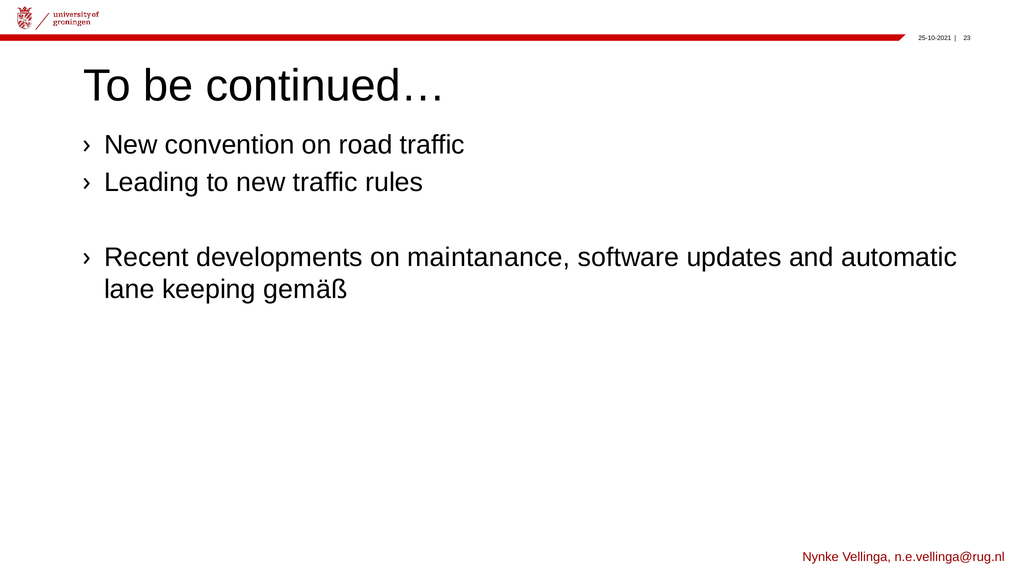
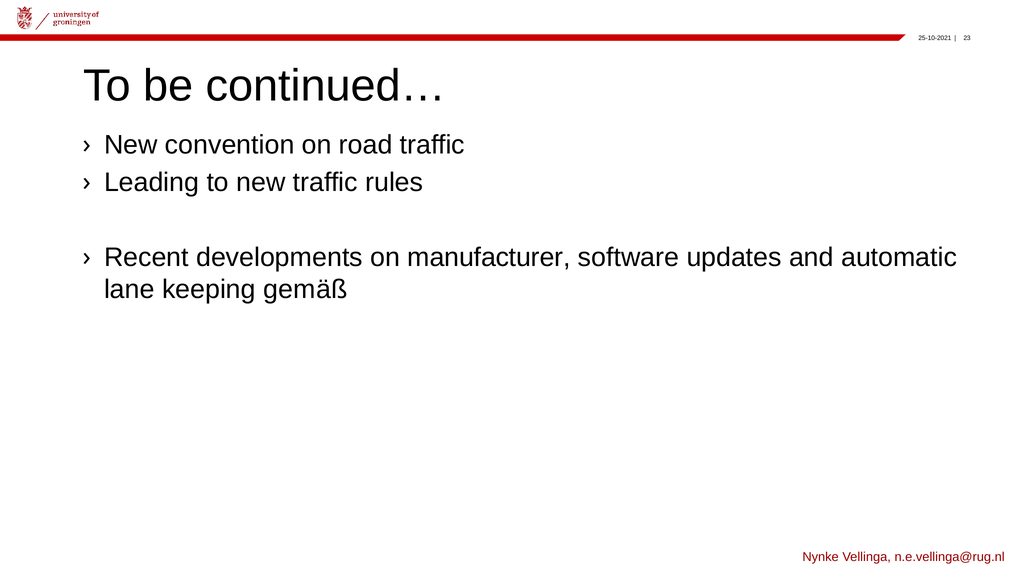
maintanance: maintanance -> manufacturer (489, 257)
